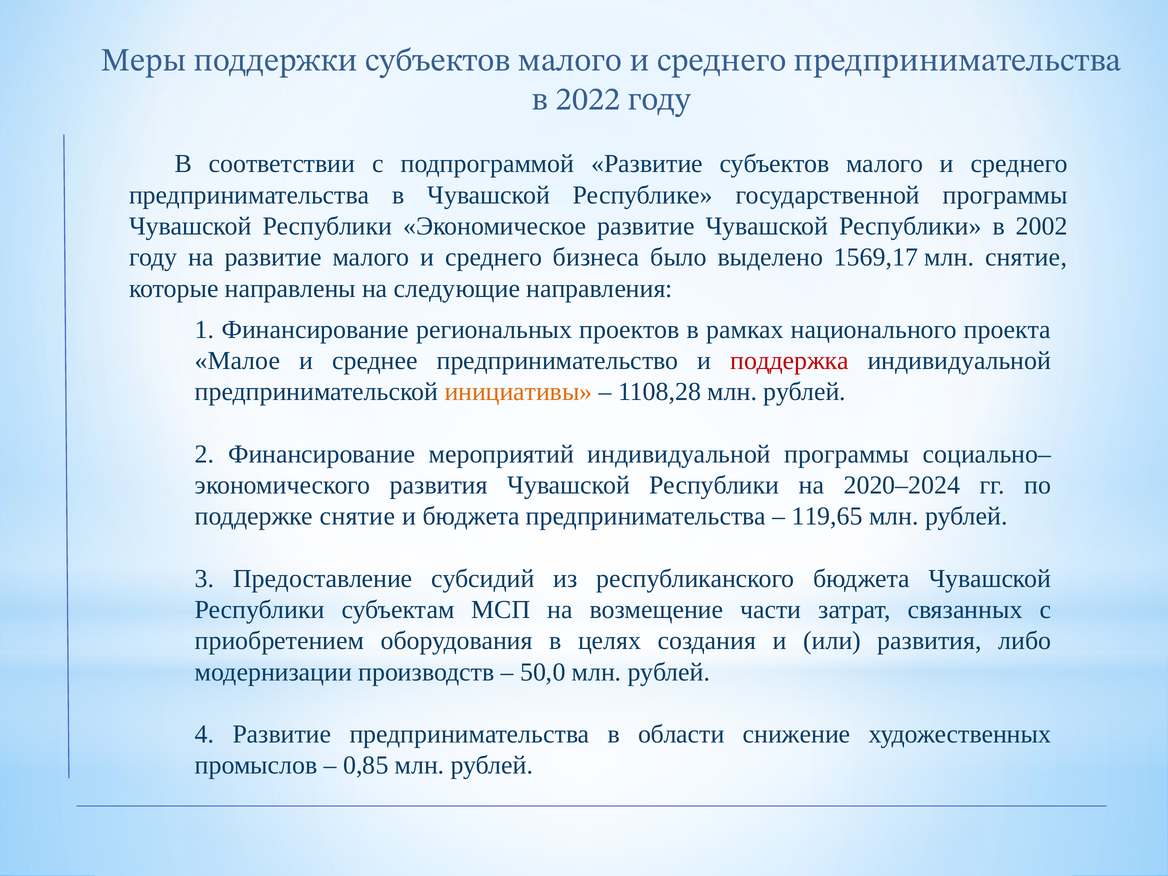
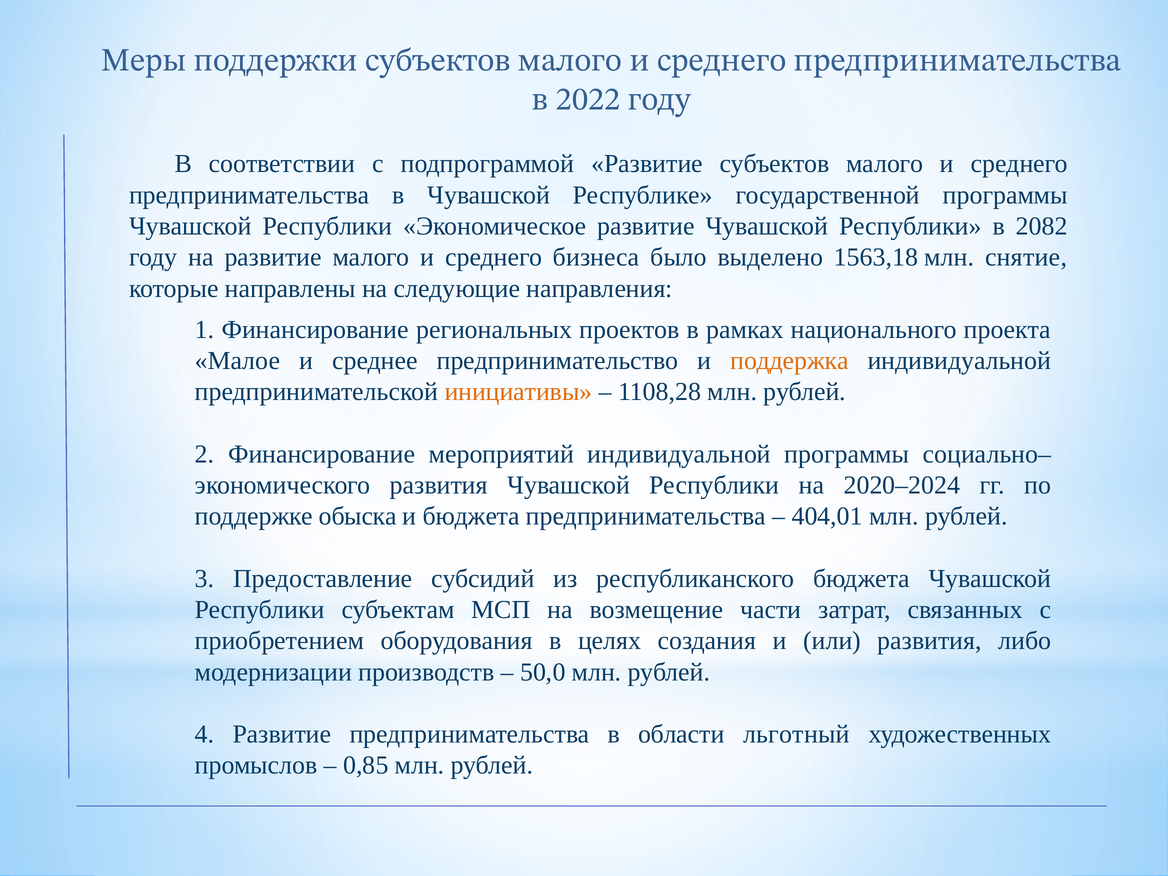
2002: 2002 -> 2082 (1042, 226)
1569,17: 1569,17 -> 1563,18 (876, 257)
поддержка colour: red -> orange (790, 361)
поддержке снятие: снятие -> обыска (358, 516)
119,65: 119,65 -> 404,01 (827, 516)
снижение: снижение -> льготный (796, 734)
